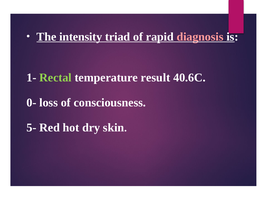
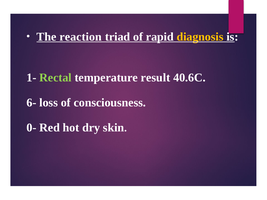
intensity: intensity -> reaction (81, 37)
diagnosis colour: pink -> yellow (200, 37)
0-: 0- -> 6- (31, 103)
5-: 5- -> 0- (31, 128)
